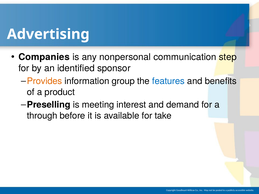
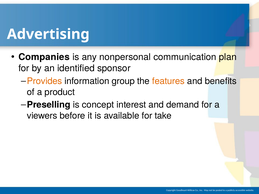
step: step -> plan (228, 57)
features colour: blue -> orange (168, 81)
meeting: meeting -> concept (98, 105)
through: through -> viewers (42, 116)
